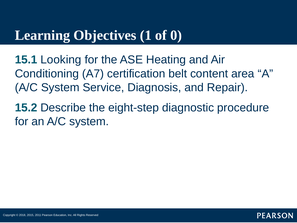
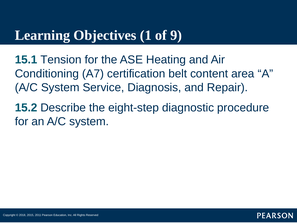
0: 0 -> 9 (176, 35)
Looking: Looking -> Tension (61, 60)
